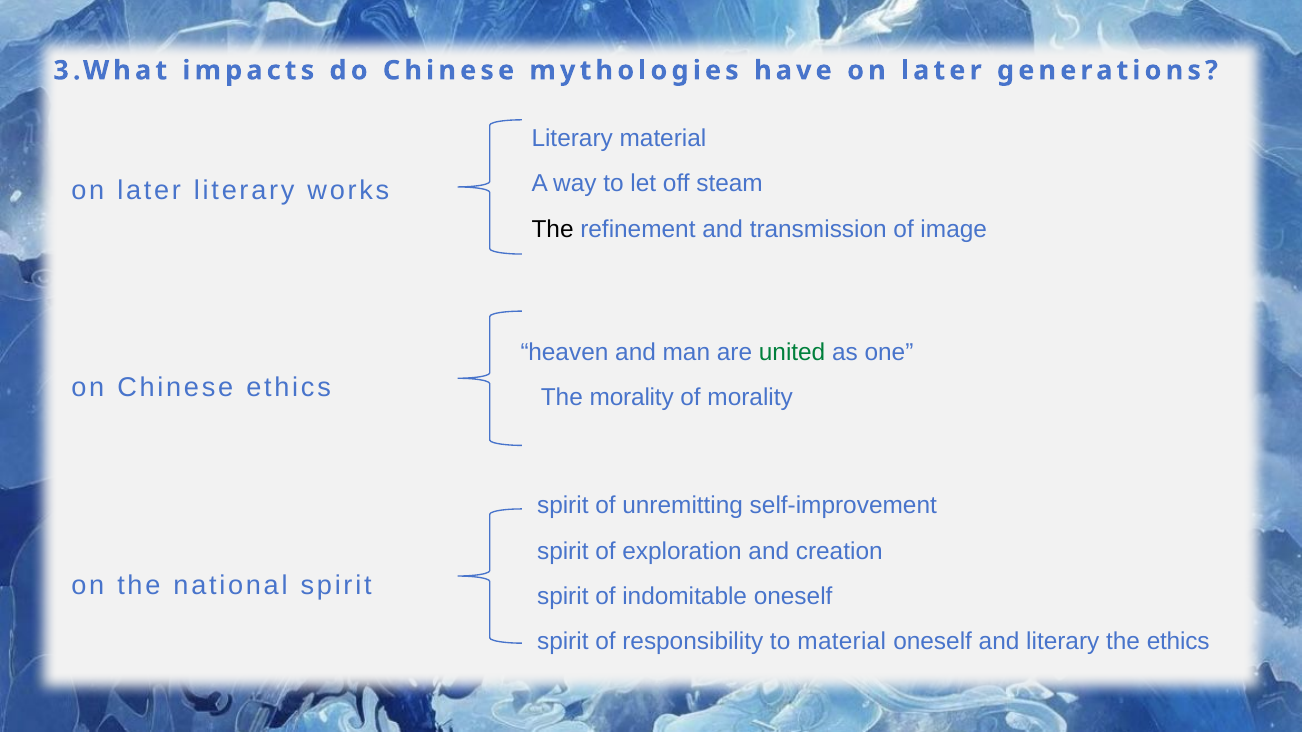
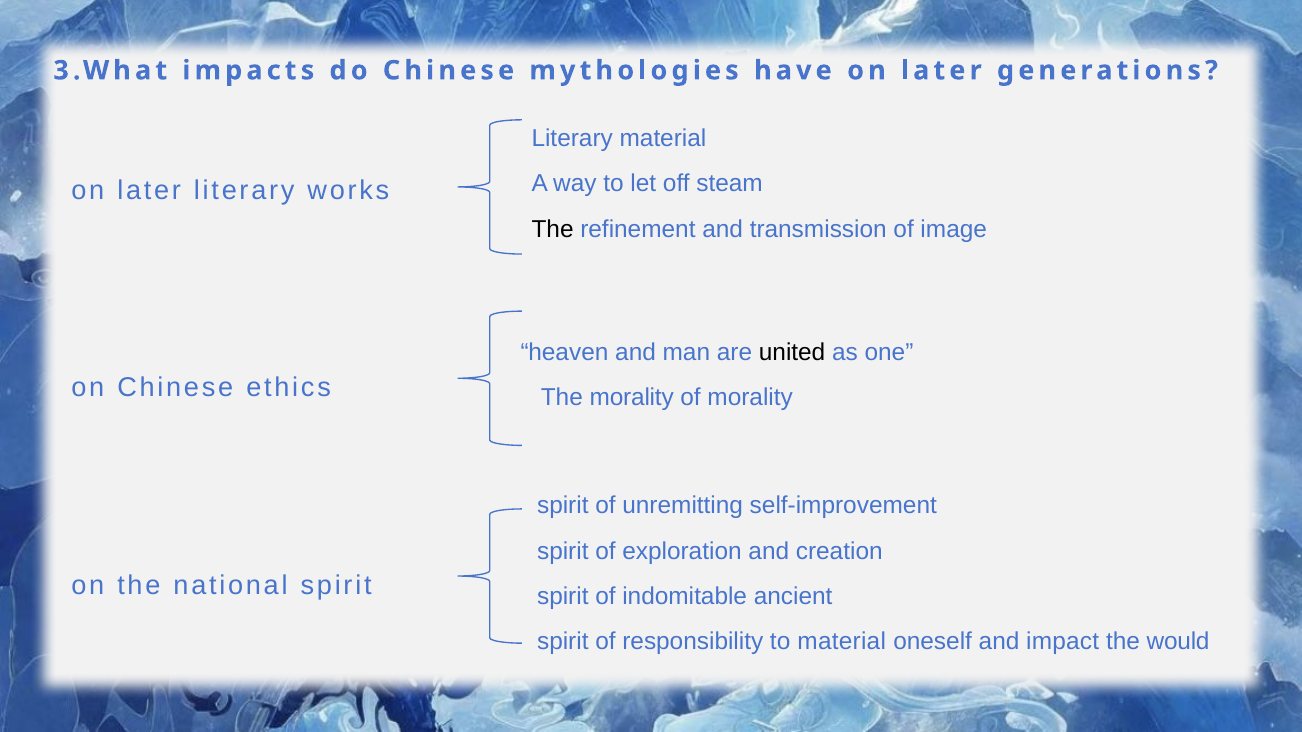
united colour: green -> black (792, 353)
indomitable oneself: oneself -> ancient (793, 597)
and literary: literary -> impact (1063, 642)
the ethics: ethics -> would (1178, 642)
